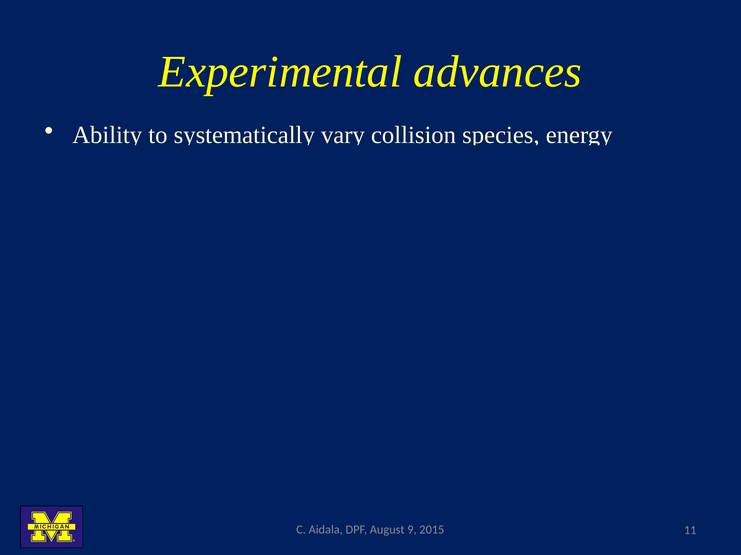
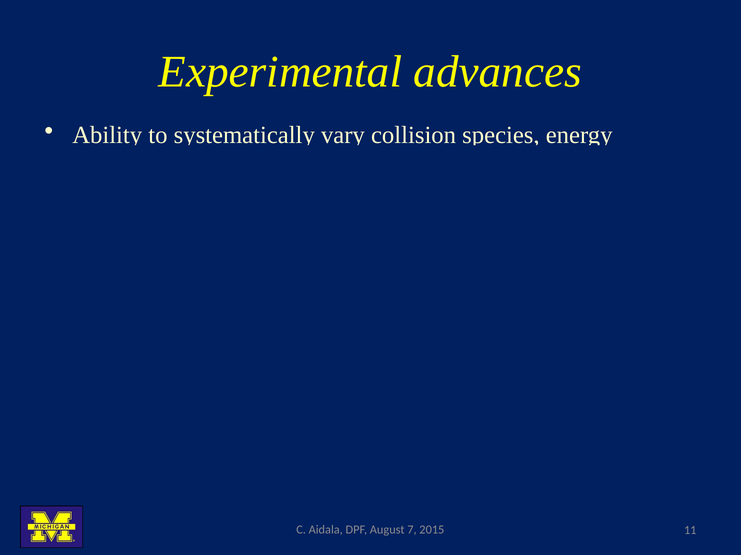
9: 9 -> 7 (412, 531)
